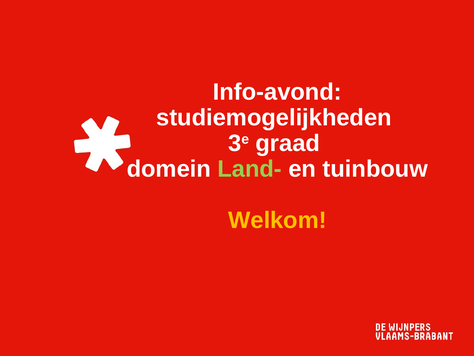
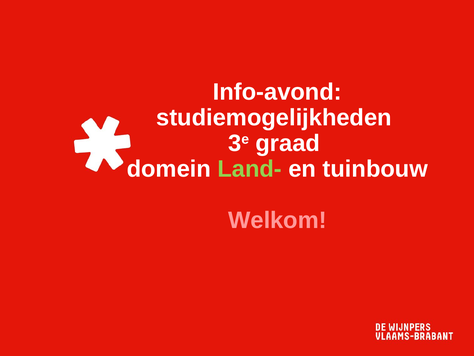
Welkom colour: yellow -> pink (277, 220)
